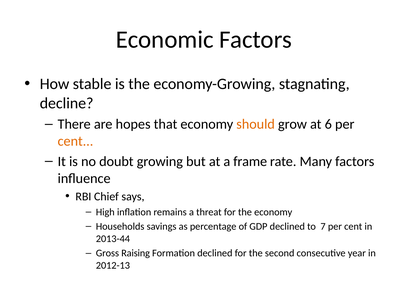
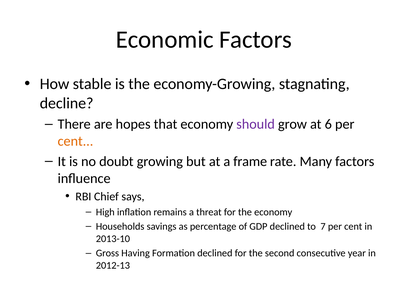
should colour: orange -> purple (256, 124)
2013-44: 2013-44 -> 2013-10 (113, 239)
Raising: Raising -> Having (136, 253)
